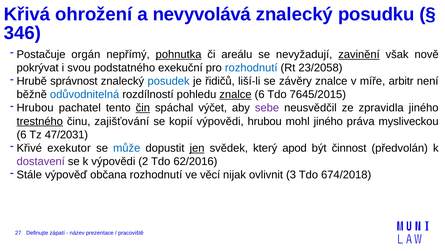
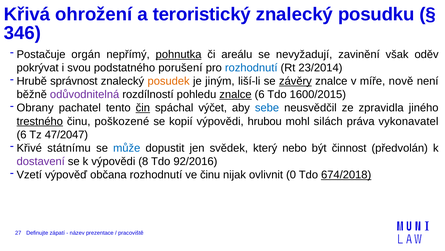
nevyvolává: nevyvolává -> teroristický (202, 14)
zavinění underline: present -> none (359, 54)
nově: nově -> oděv (427, 54)
exekuční: exekuční -> porušení (180, 68)
23/2058: 23/2058 -> 23/2014 (320, 68)
posudek colour: blue -> orange (169, 81)
řidičů: řidičů -> jiným (220, 81)
závěry underline: none -> present (295, 81)
arbitr: arbitr -> nově (401, 81)
odůvodnitelná colour: blue -> purple (85, 94)
7645/2015: 7645/2015 -> 1600/2015 (318, 94)
Hrubou: Hrubou -> Obrany (35, 108)
sebe colour: purple -> blue (267, 108)
zajišťování: zajišťování -> poškozené (122, 121)
mohl jiného: jiného -> silách (328, 121)
mysliveckou: mysliveckou -> vykonavatel (408, 121)
47/2031: 47/2031 -> 47/2047 (66, 134)
exekutor: exekutor -> státnímu (69, 148)
jen underline: present -> none (197, 148)
apod: apod -> nebo (295, 148)
2: 2 -> 8 (143, 161)
62/2016: 62/2016 -> 92/2016 (195, 161)
Stále: Stále -> Vzetí (29, 174)
ve věcí: věcí -> činu (210, 174)
3: 3 -> 0 (291, 174)
674/2018 underline: none -> present (346, 174)
